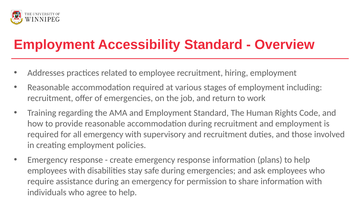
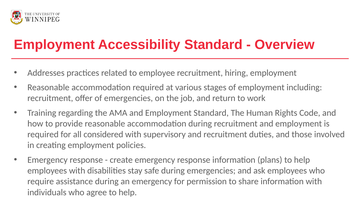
all emergency: emergency -> considered (103, 134)
